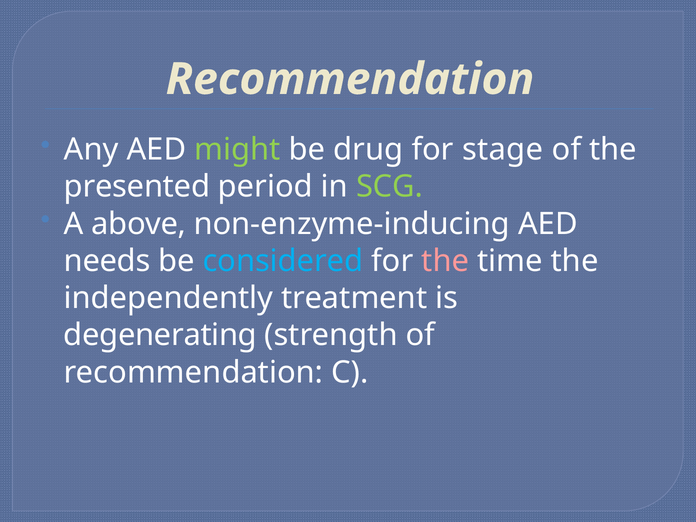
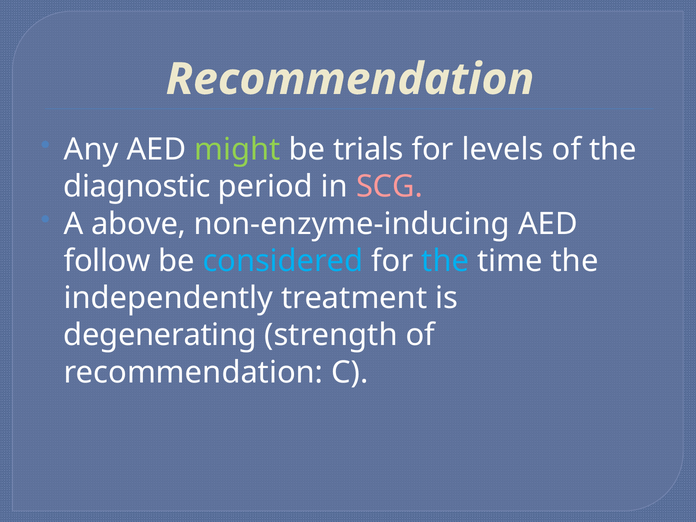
drug: drug -> trials (368, 149)
stage: stage -> levels (503, 149)
presented: presented -> diagnostic (137, 187)
SCG colour: light green -> pink (390, 187)
needs: needs -> follow (107, 261)
the colour: pink -> light blue (445, 261)
